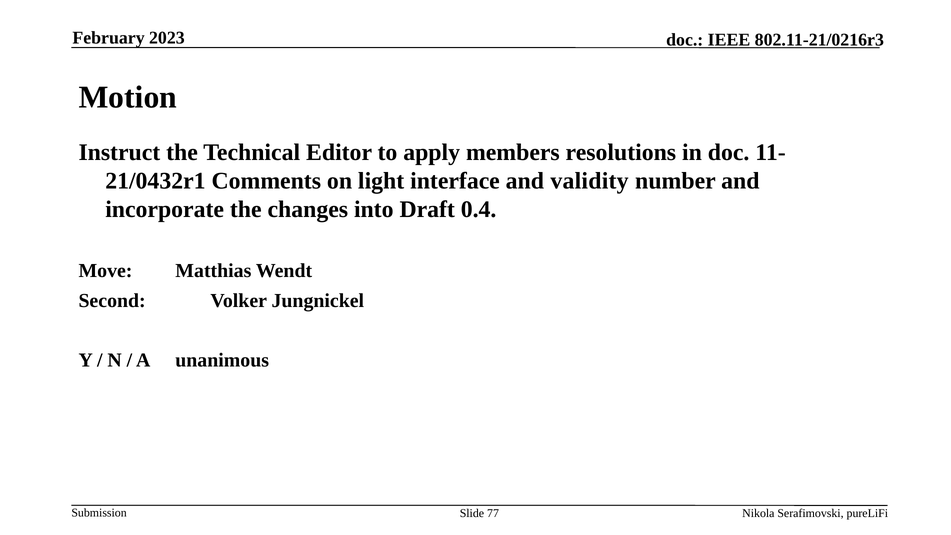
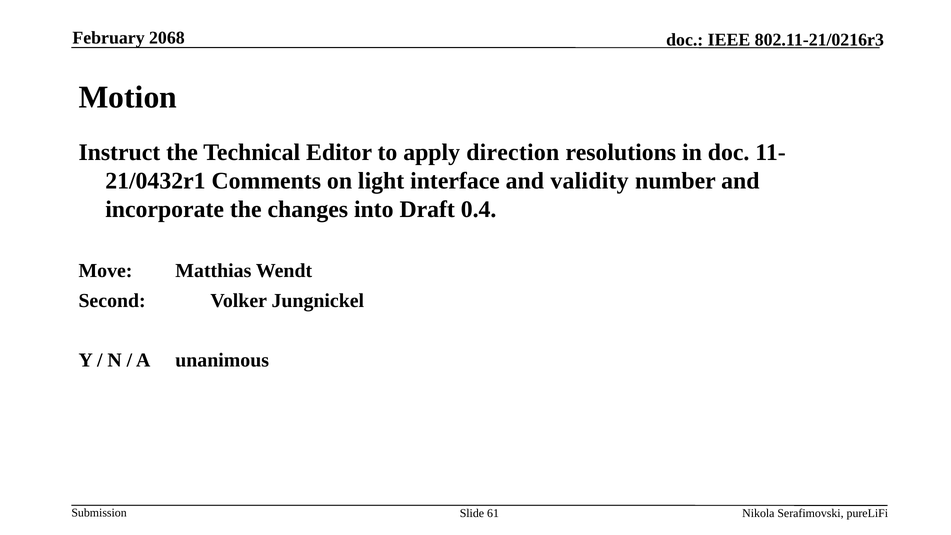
2023: 2023 -> 2068 (167, 38)
members: members -> direction (513, 152)
77: 77 -> 61 (493, 513)
